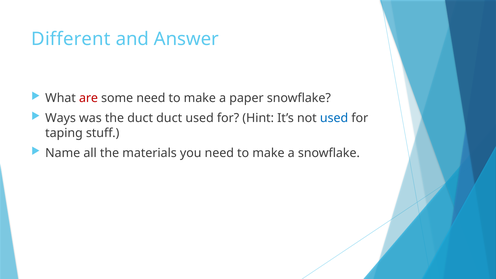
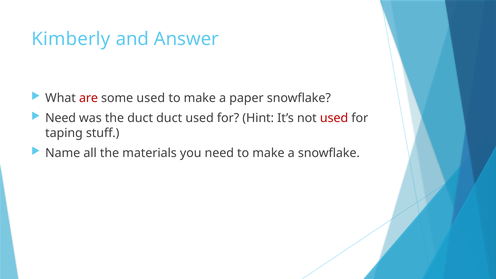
Different: Different -> Kimberly (71, 39)
some need: need -> used (151, 98)
Ways: Ways -> Need (61, 118)
used colour: blue -> red (334, 118)
